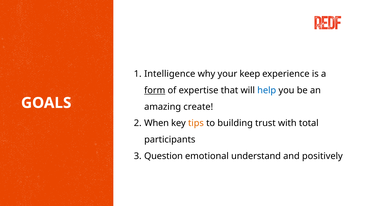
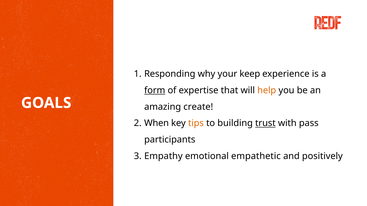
Intelligence: Intelligence -> Responding (170, 74)
help colour: blue -> orange (267, 90)
trust underline: none -> present (265, 123)
total: total -> pass (309, 123)
Question: Question -> Empathy (163, 157)
understand: understand -> empathetic (256, 157)
